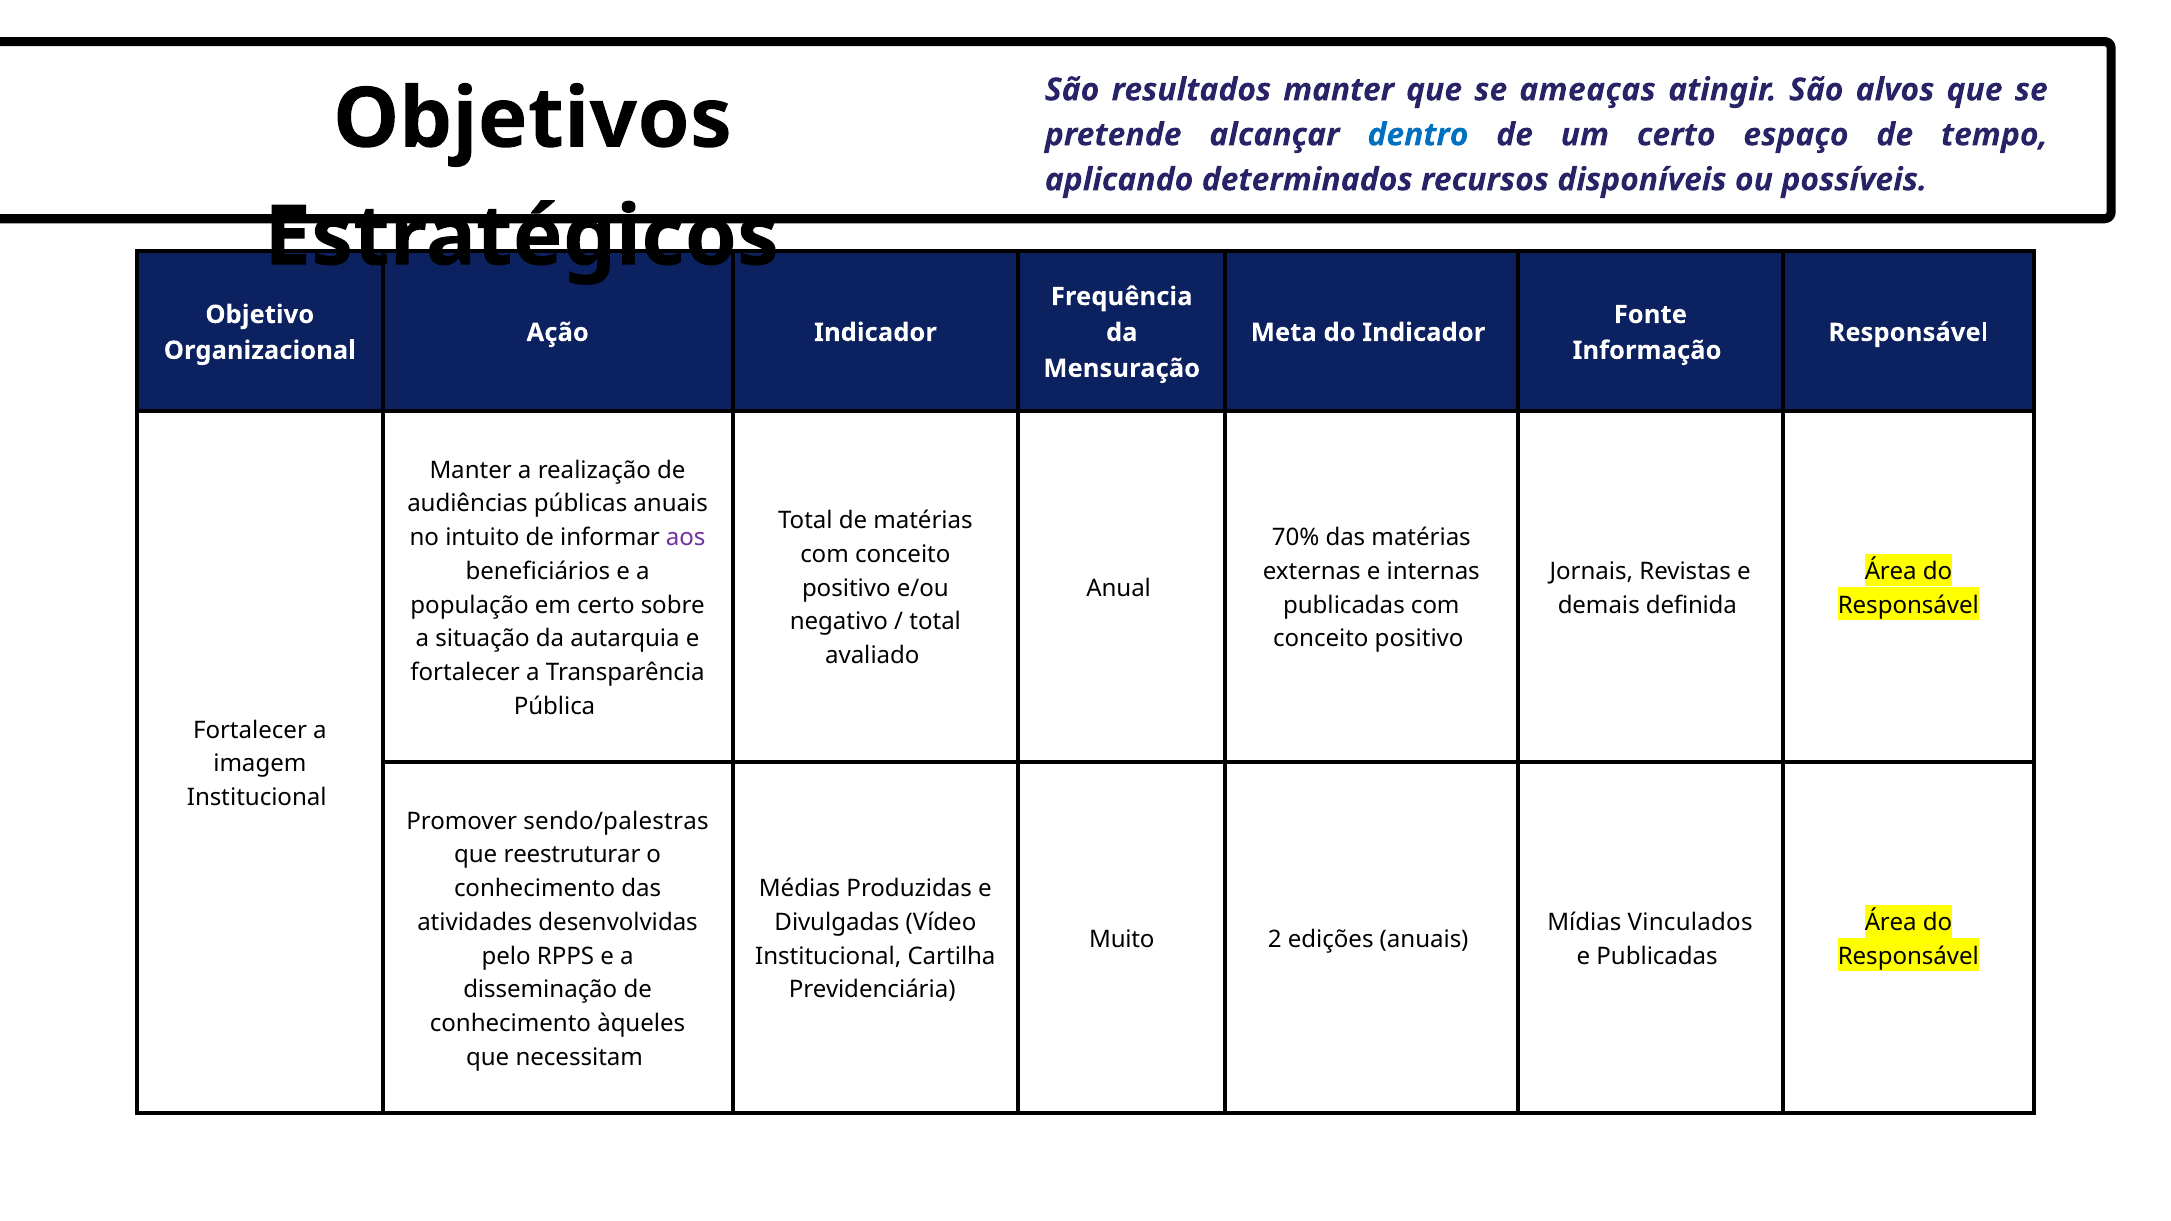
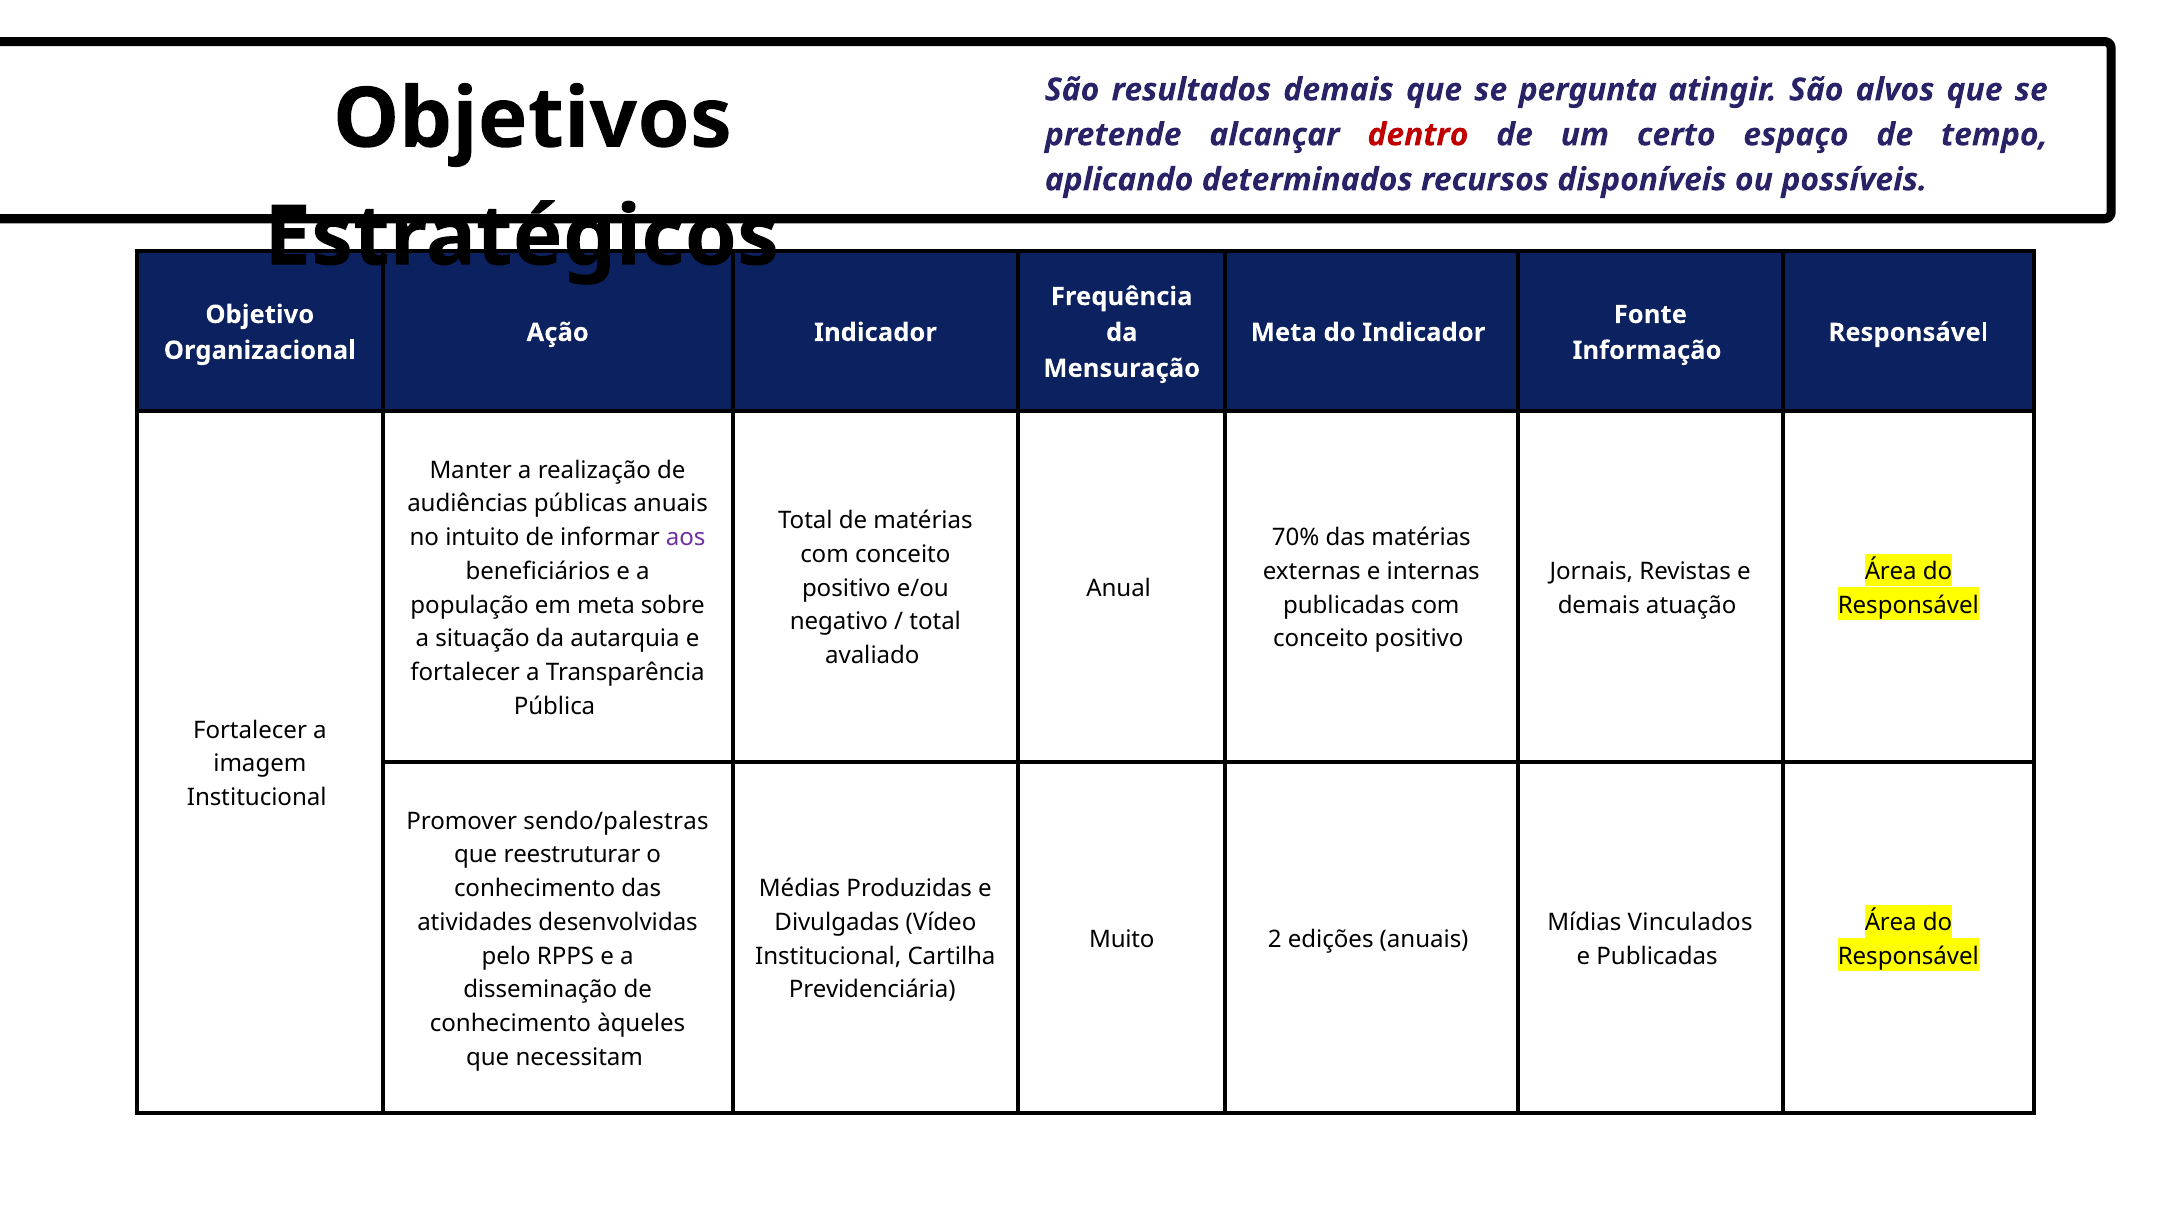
resultados manter: manter -> demais (1338, 90)
ameaças: ameaças -> pergunta (1588, 90)
dentro colour: blue -> red (1418, 135)
em certo: certo -> meta (606, 605)
definida: definida -> atuação (1691, 605)
